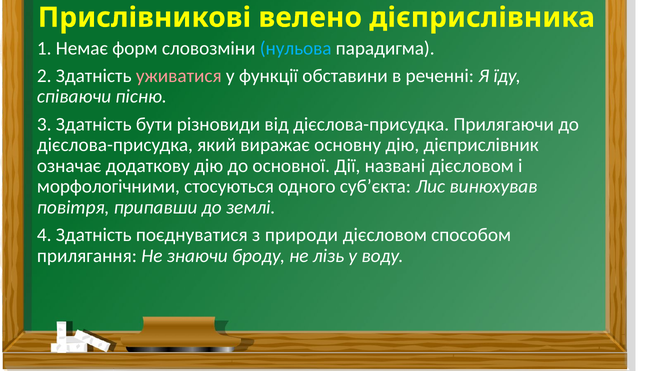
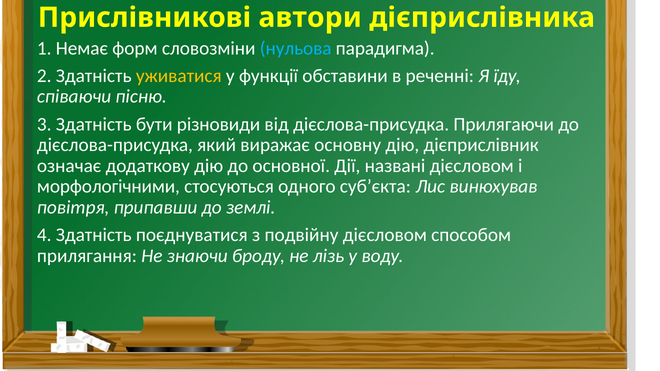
велено: велено -> автори (310, 18)
уживатися colour: pink -> yellow (179, 76)
природи: природи -> подвійну (302, 235)
